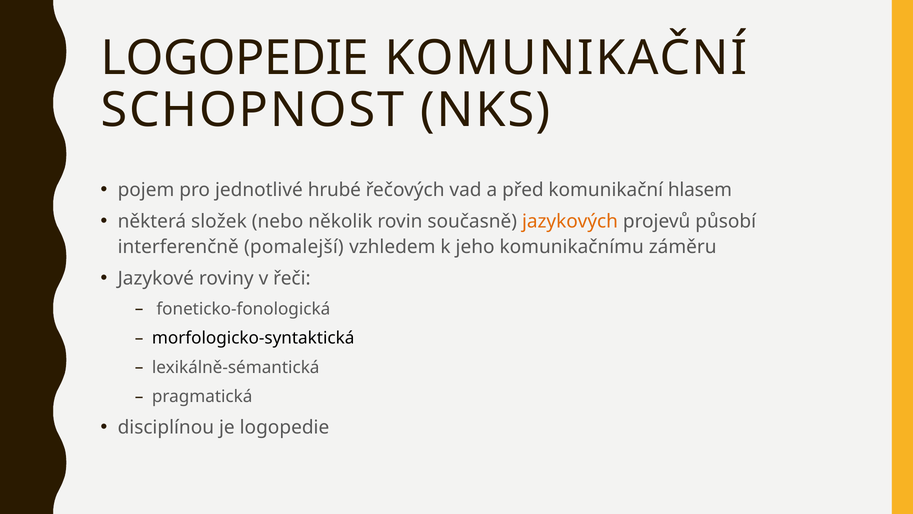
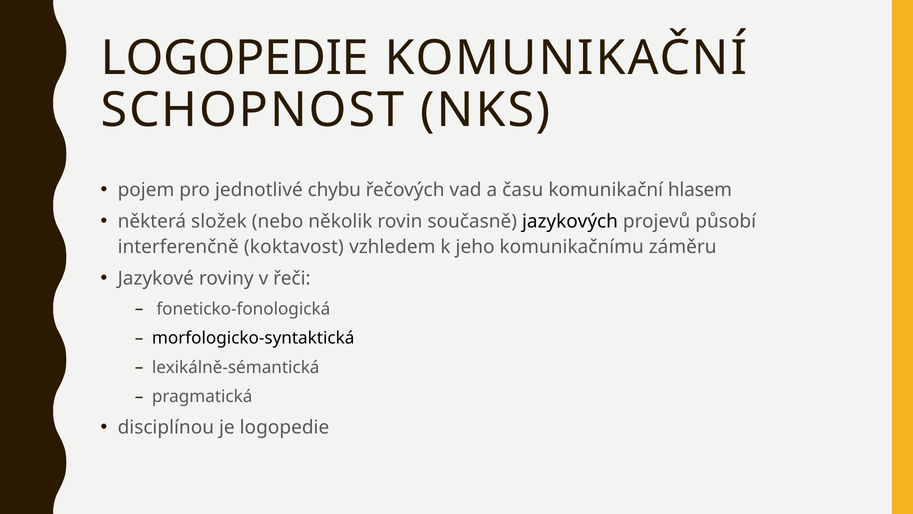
hrubé: hrubé -> chybu (334, 190)
před: před -> času (523, 190)
jazykových colour: orange -> black (570, 221)
pomalejší: pomalejší -> koktavost (294, 247)
